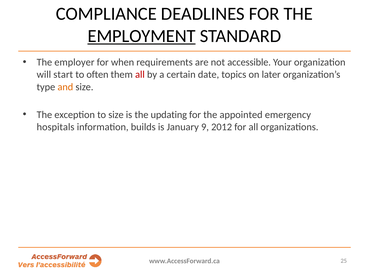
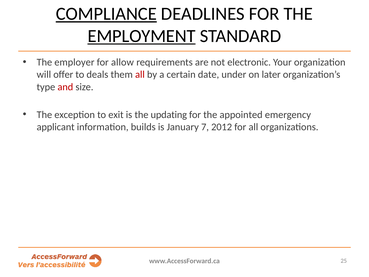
COMPLIANCE underline: none -> present (106, 14)
when: when -> allow (122, 62)
accessible: accessible -> electronic (249, 62)
start: start -> offer (63, 75)
often: often -> deals (97, 75)
topics: topics -> under (234, 75)
and colour: orange -> red (65, 87)
to size: size -> exit (116, 115)
hospitals: hospitals -> applicant (56, 127)
9: 9 -> 7 (205, 127)
